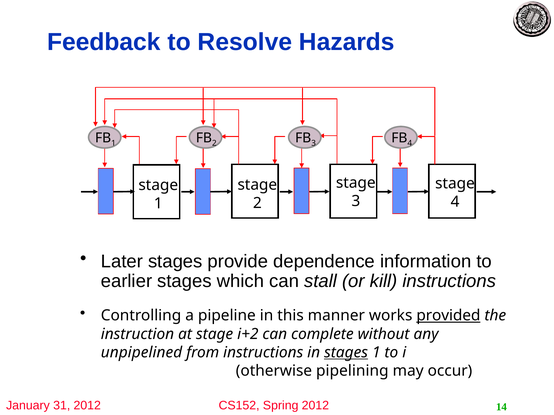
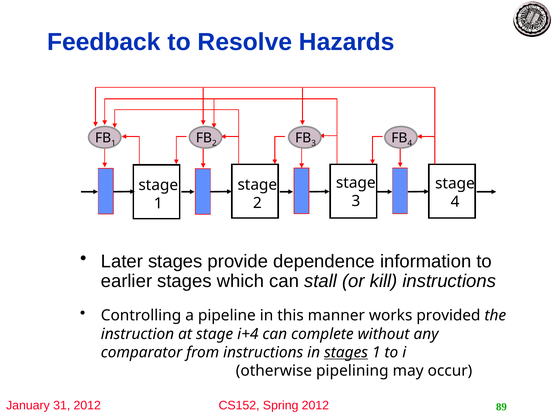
provided underline: present -> none (448, 316)
i+2: i+2 -> i+4 (248, 334)
unpipelined: unpipelined -> comparator (142, 353)
14: 14 -> 89 (501, 407)
